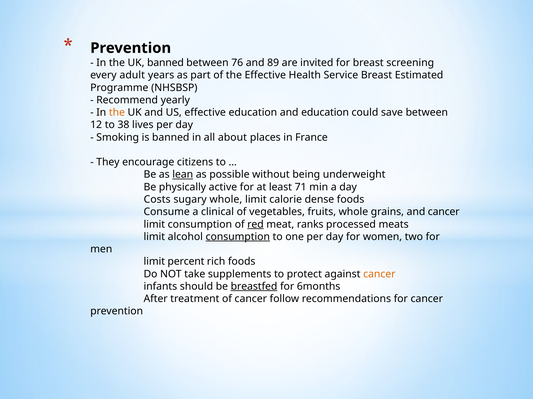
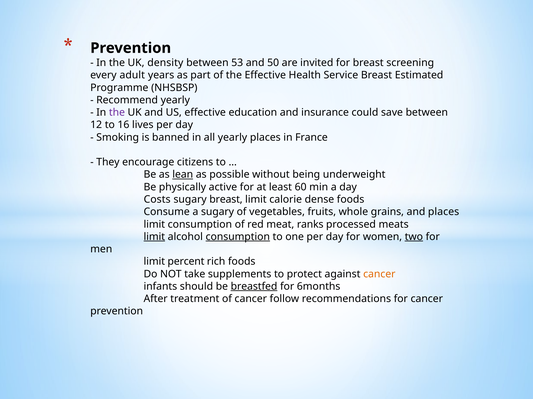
UK banned: banned -> density (165, 63)
76: 76 -> 53 (237, 63)
89: 89 -> 50 (273, 63)
the colour: orange -> purple (117, 113)
and education: education -> insurance (325, 113)
38: 38 -> 16 (123, 125)
all about: about -> yearly (232, 138)
71: 71 -> 60 (301, 187)
sugary whole: whole -> breast (226, 200)
a clinical: clinical -> sugary (218, 212)
and cancer: cancer -> places (444, 212)
red underline: present -> none (255, 225)
limit underline: none -> present (154, 237)
two underline: none -> present (414, 237)
